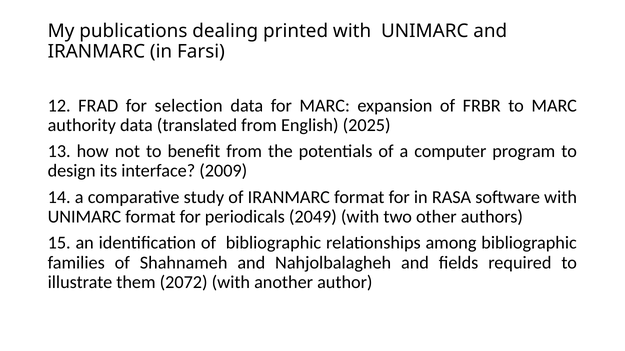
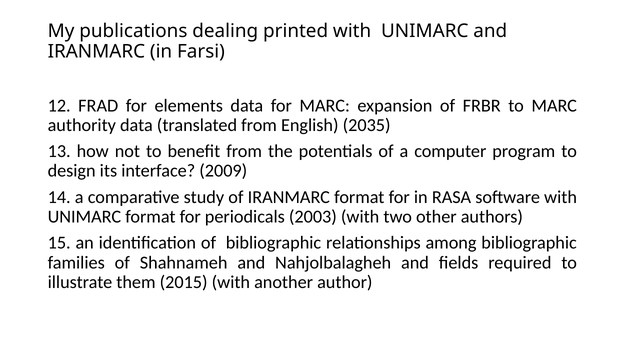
selection: selection -> elements (189, 106)
2025: 2025 -> 2035 (367, 125)
2049: 2049 -> 2003 (313, 217)
2072: 2072 -> 2015 (184, 283)
